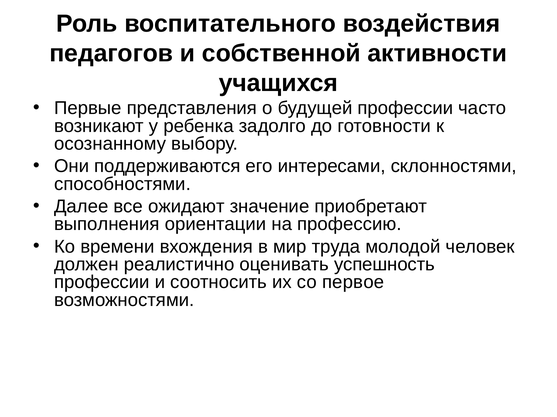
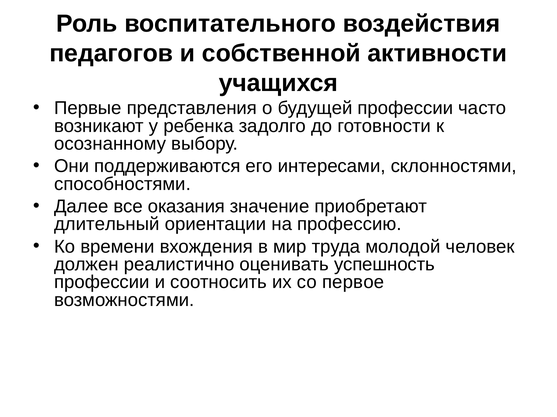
ожидают: ожидают -> оказания (186, 207)
выполнения: выполнения -> длительный (107, 225)
